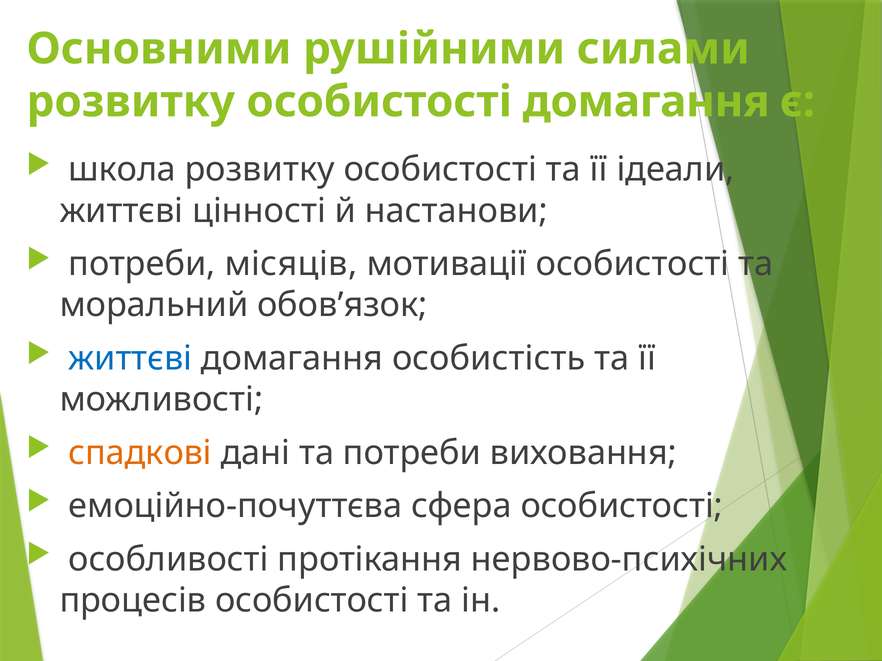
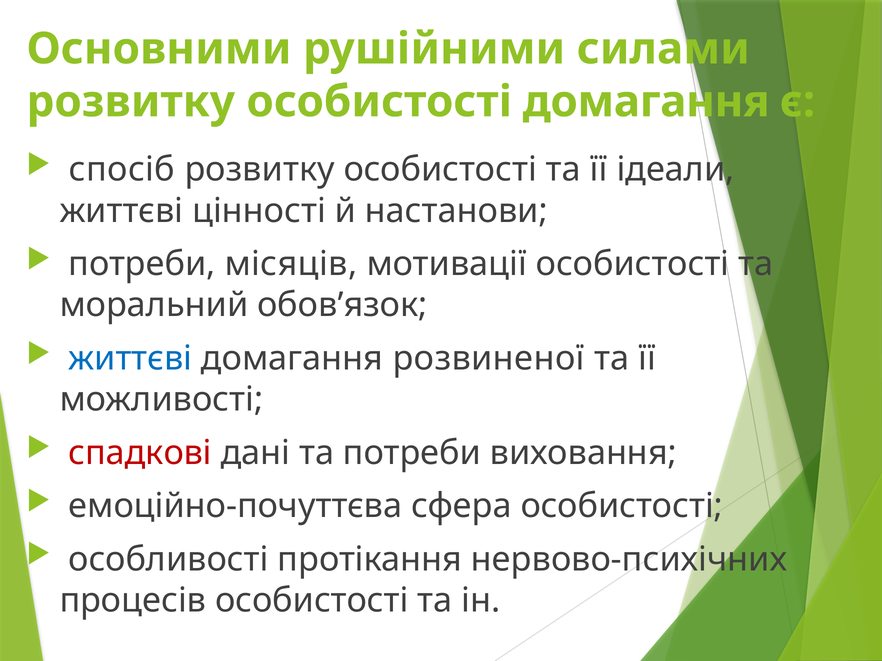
школа: школа -> спосіб (122, 170)
особистість: особистість -> розвиненої (489, 359)
спадкові colour: orange -> red (140, 453)
